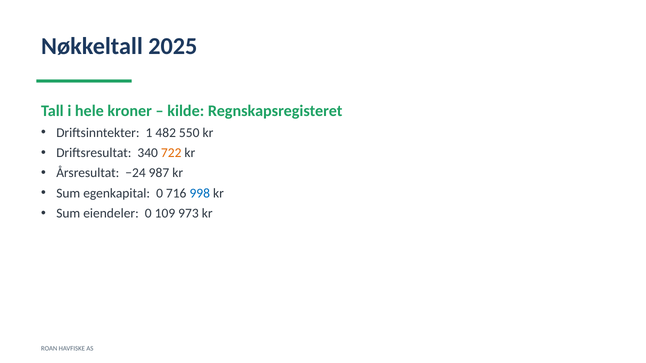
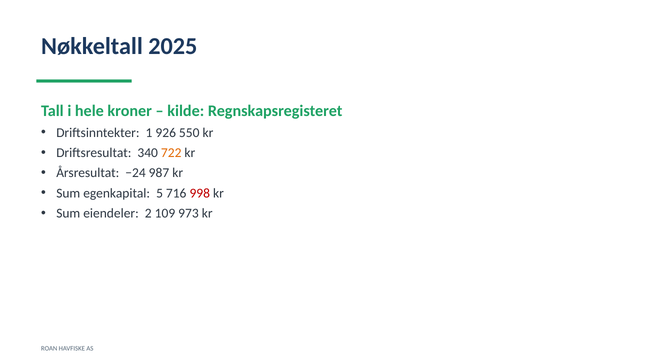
482: 482 -> 926 (166, 133)
egenkapital 0: 0 -> 5 (160, 193)
998 colour: blue -> red (200, 193)
eiendeler 0: 0 -> 2 (148, 214)
